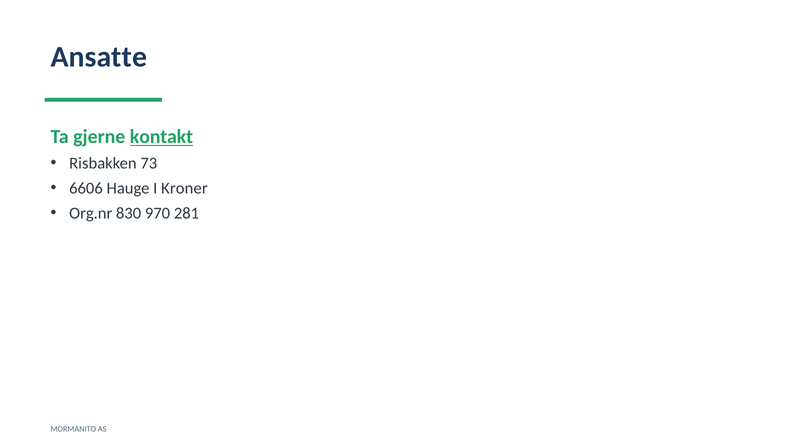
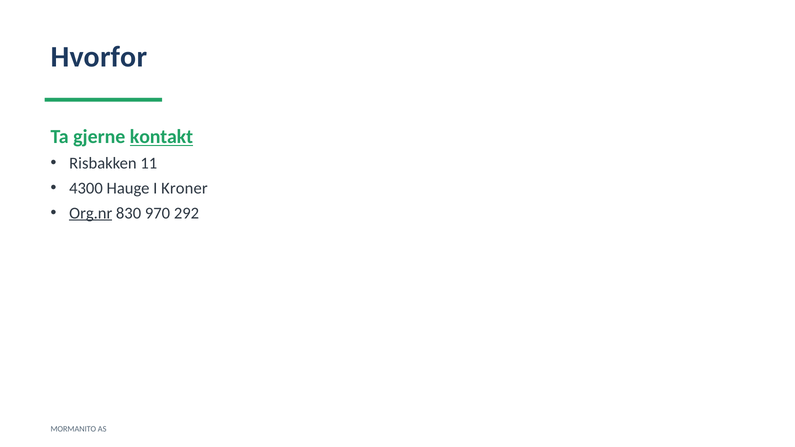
Ansatte: Ansatte -> Hvorfor (99, 57)
73: 73 -> 11 (149, 163)
6606: 6606 -> 4300 (86, 188)
Org.nr underline: none -> present (91, 213)
281: 281 -> 292 (186, 213)
